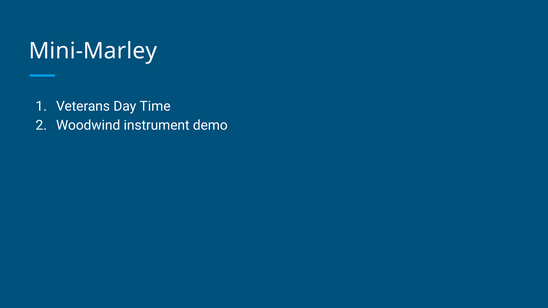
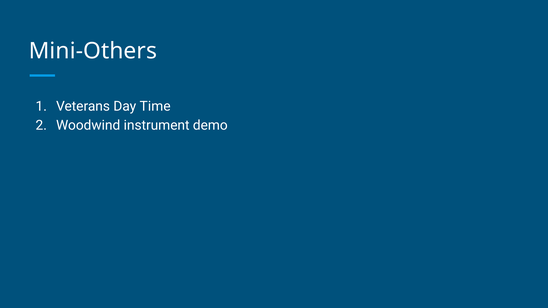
Mini-Marley: Mini-Marley -> Mini-Others (93, 51)
